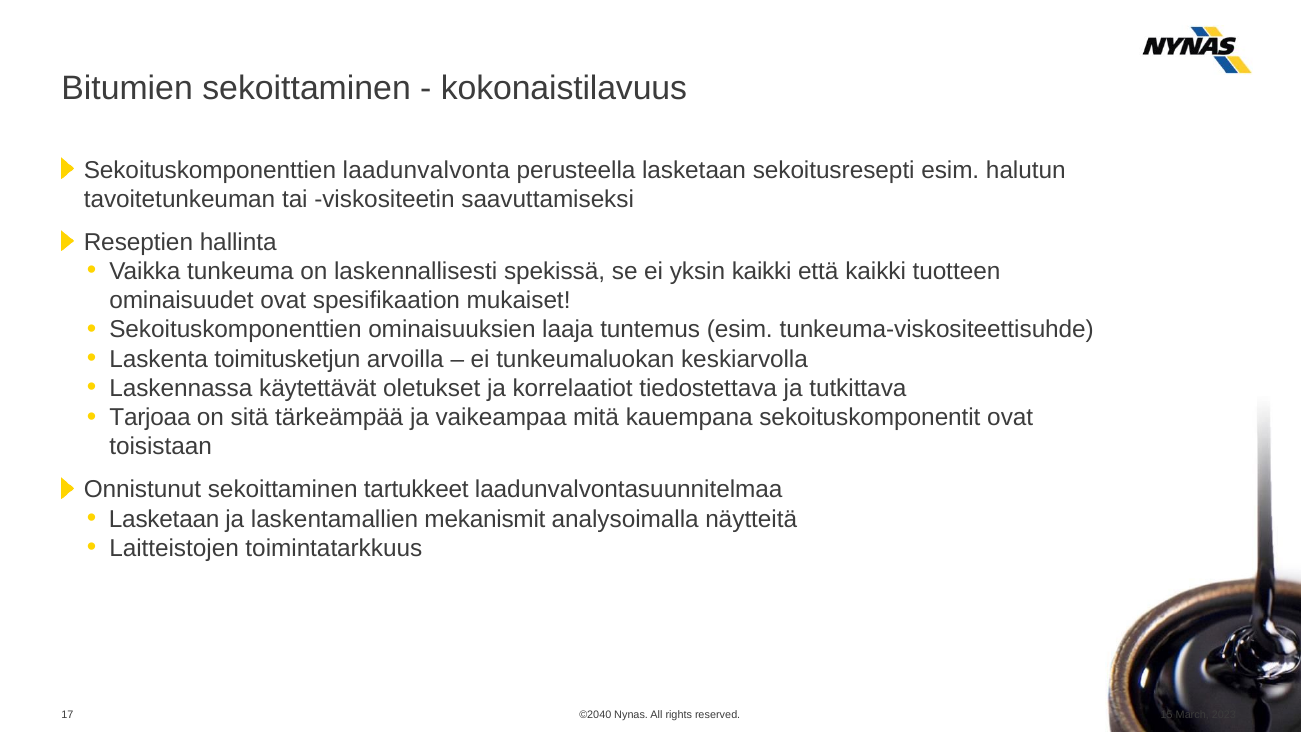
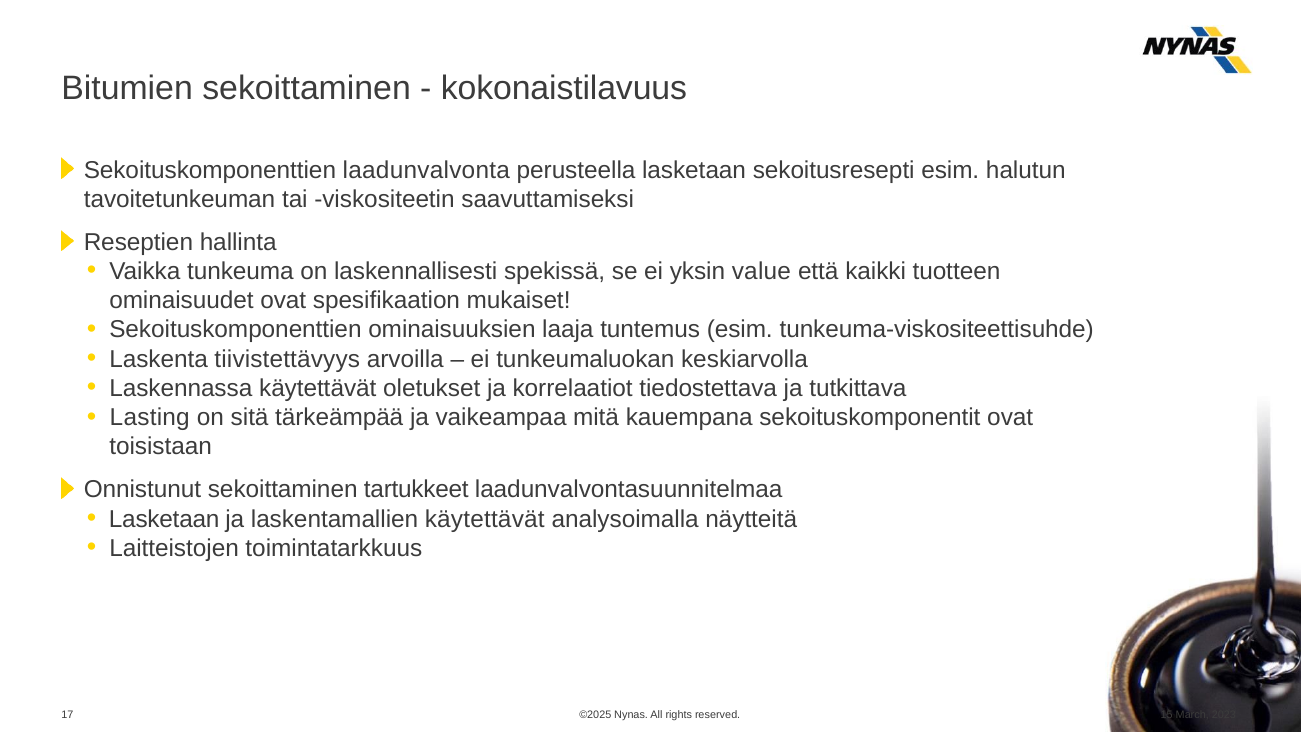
yksin kaikki: kaikki -> value (761, 271)
toimitusketjun: toimitusketjun -> tiivistettävyys (287, 359)
Tarjoaa: Tarjoaa -> Lasting (150, 418)
laskentamallien mekanismit: mekanismit -> käytettävät (485, 519)
©2040: ©2040 -> ©2025 (595, 715)
